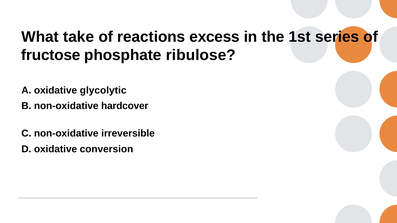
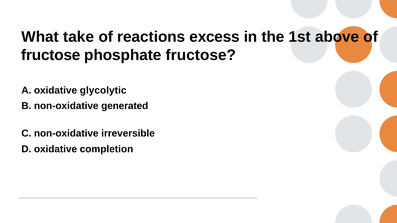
series: series -> above (337, 37)
phosphate ribulose: ribulose -> fructose (201, 55)
hardcover: hardcover -> generated (125, 106)
conversion: conversion -> completion (107, 149)
